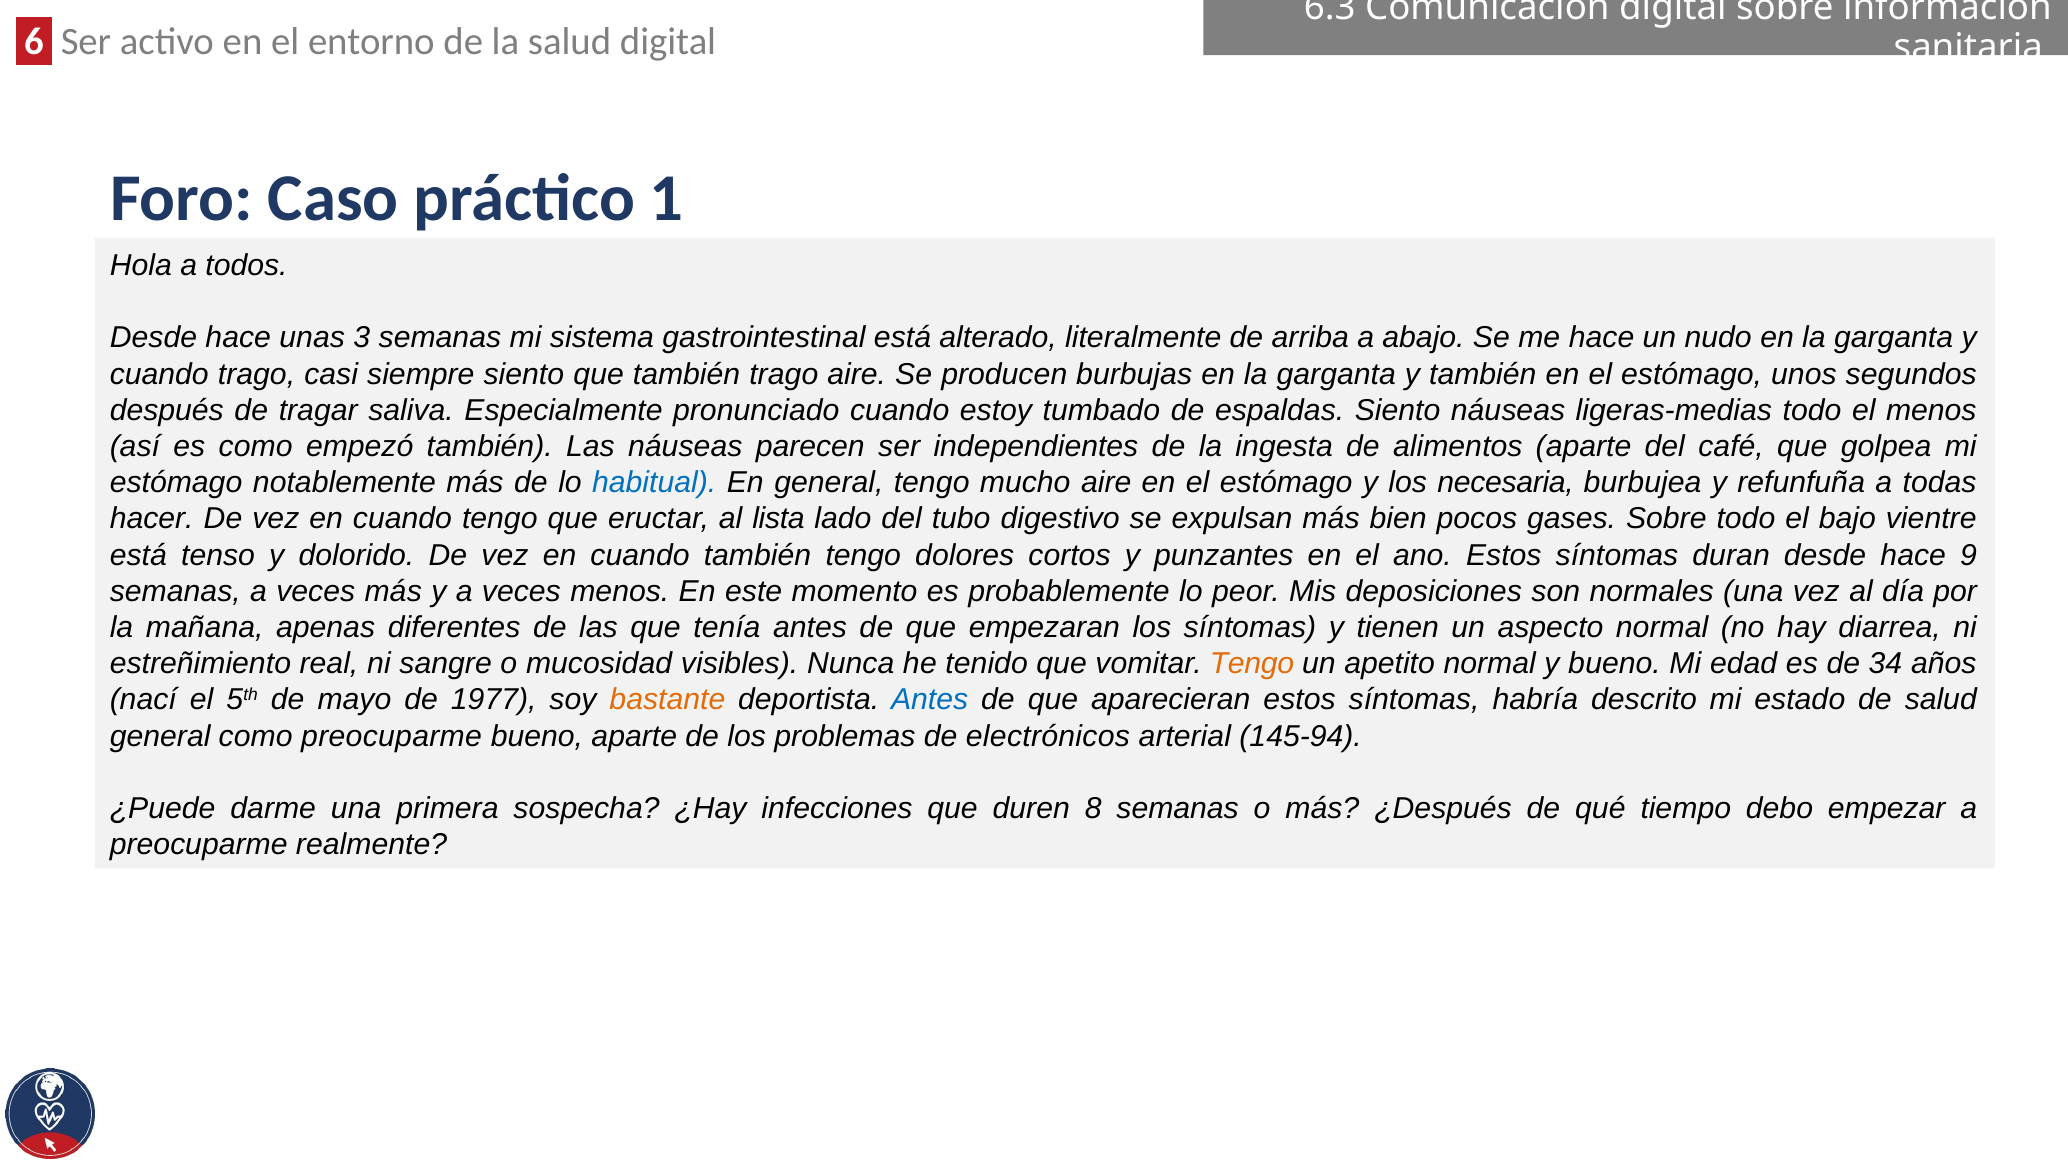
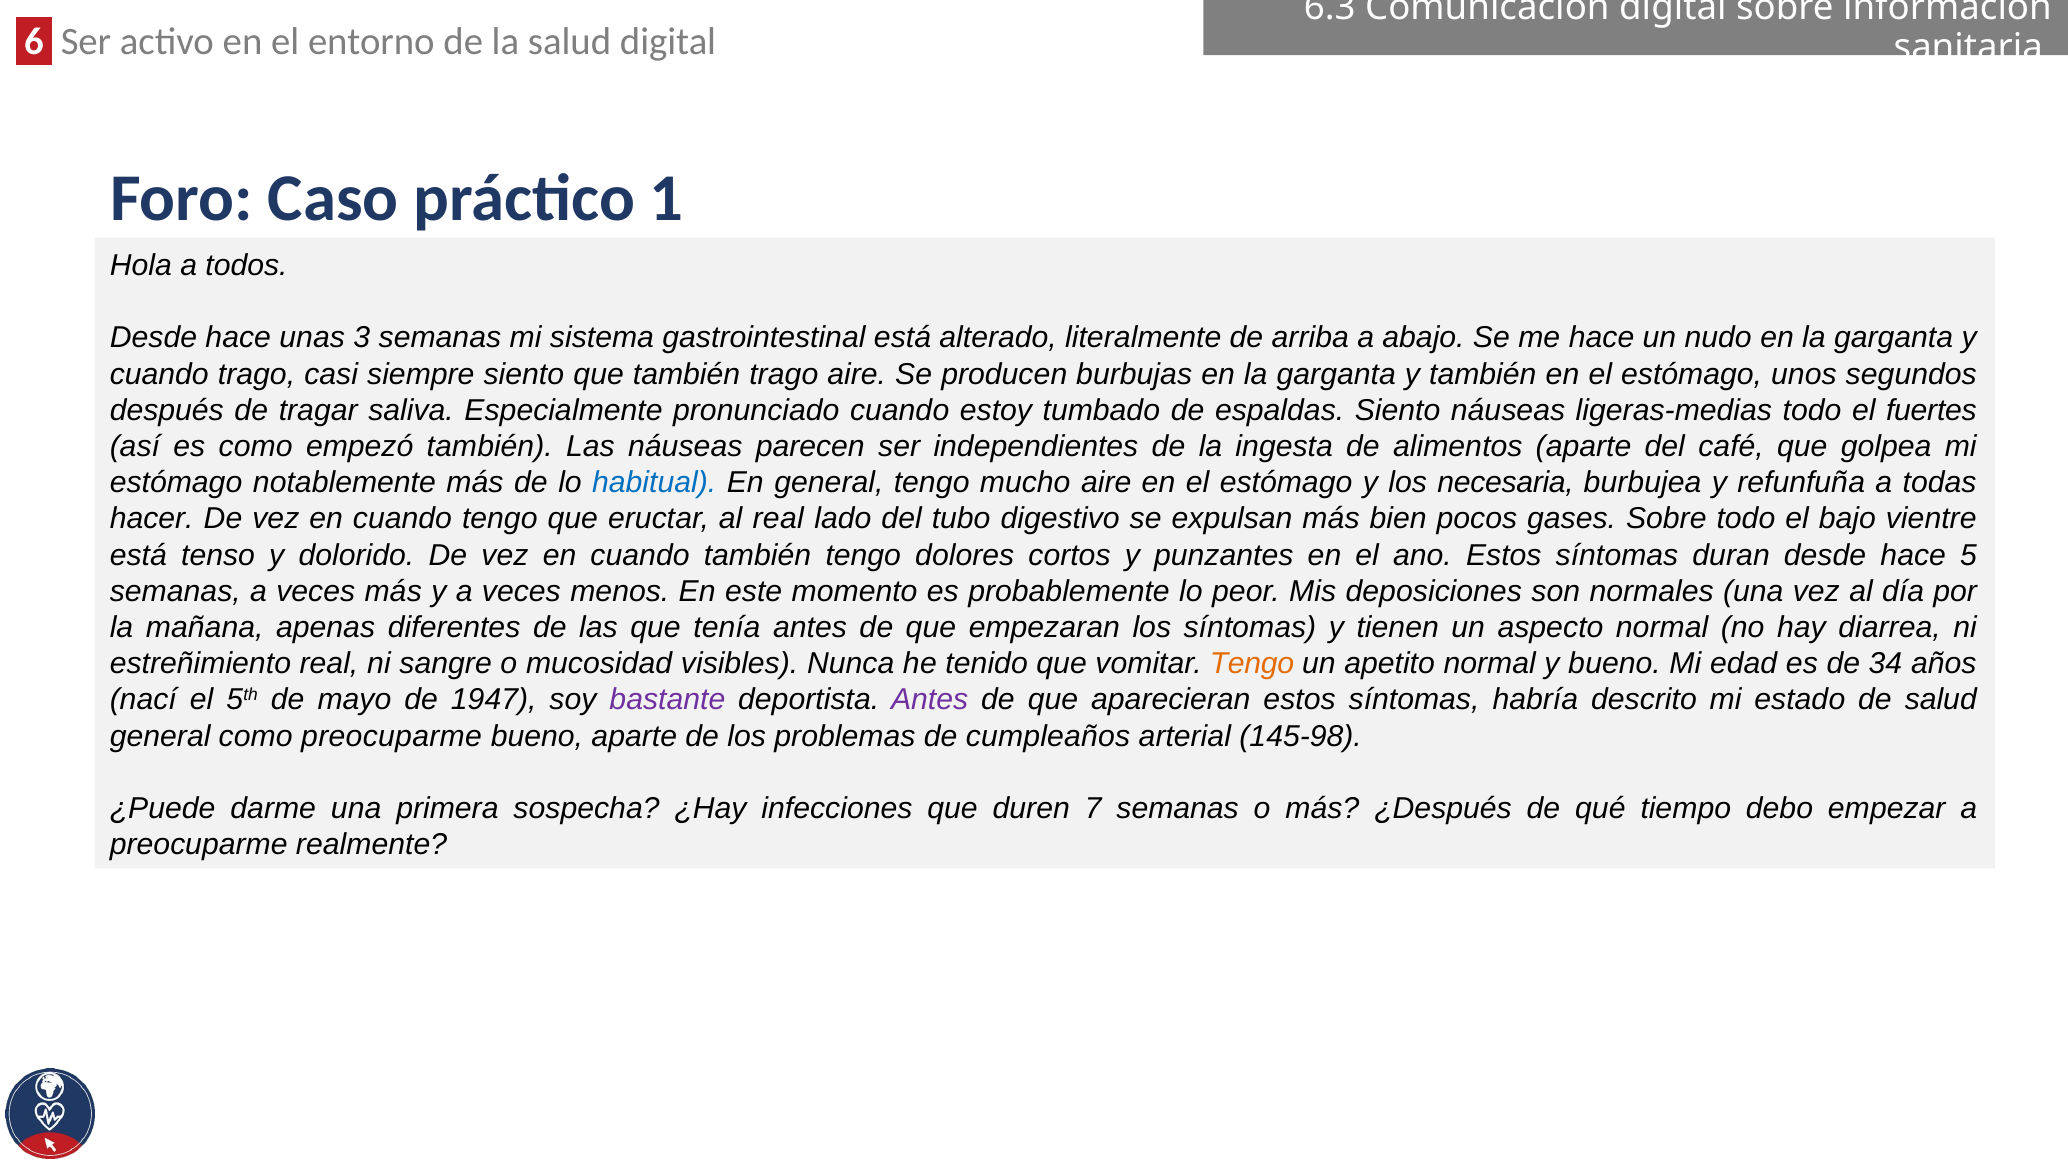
el menos: menos -> fuertes (1931, 410)
al lista: lista -> real (778, 519)
9: 9 -> 5 (1969, 555)
1977: 1977 -> 1947 (494, 700)
bastante colour: orange -> purple (667, 700)
Antes colour: blue -> purple (930, 700)
electrónicos: electrónicos -> cumpleaños (1048, 736)
145-94: 145-94 -> 145-98 (1301, 736)
8: 8 -> 7 (1093, 809)
